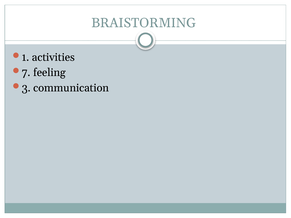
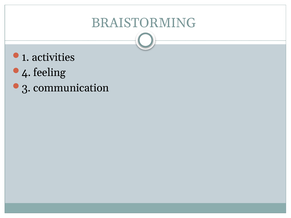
7: 7 -> 4 (26, 73)
